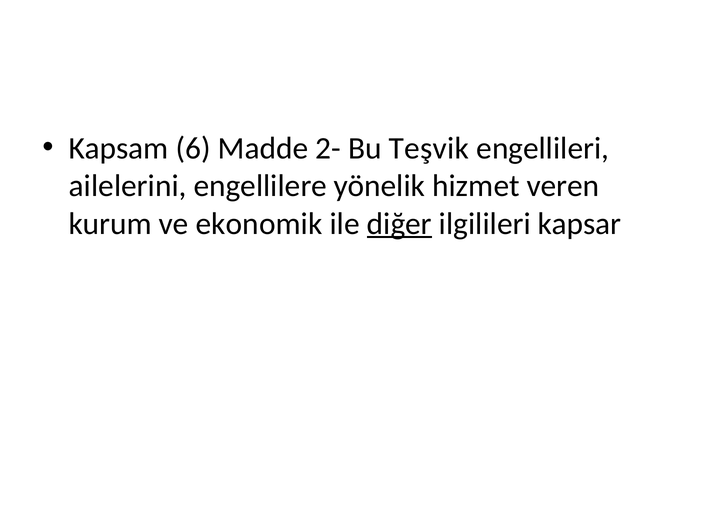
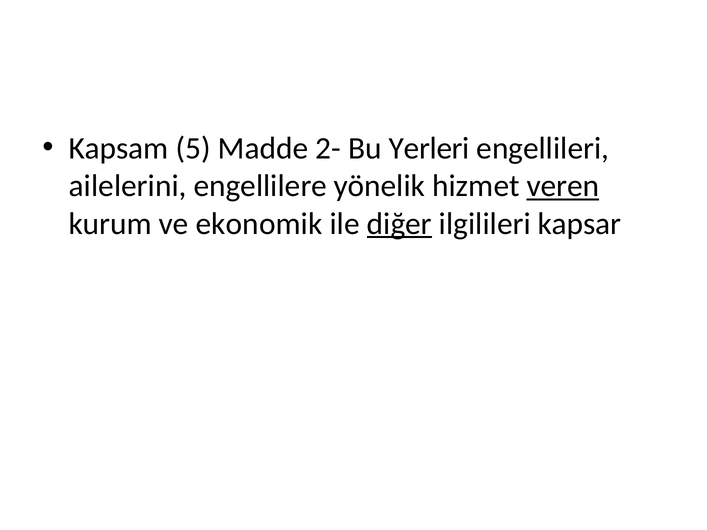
6: 6 -> 5 (193, 148)
Teşvik: Teşvik -> Yerleri (429, 148)
veren underline: none -> present (563, 186)
